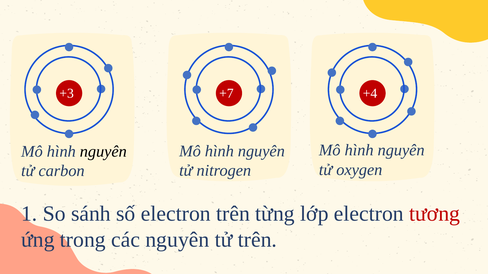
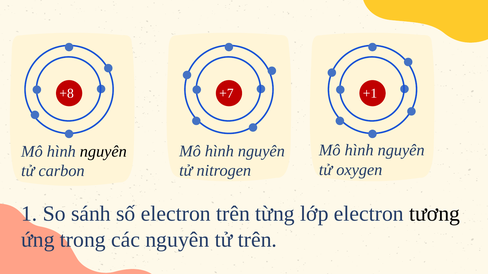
+3: +3 -> +8 (67, 93)
+4: +4 -> +1 (370, 93)
tương colour: red -> black (435, 214)
